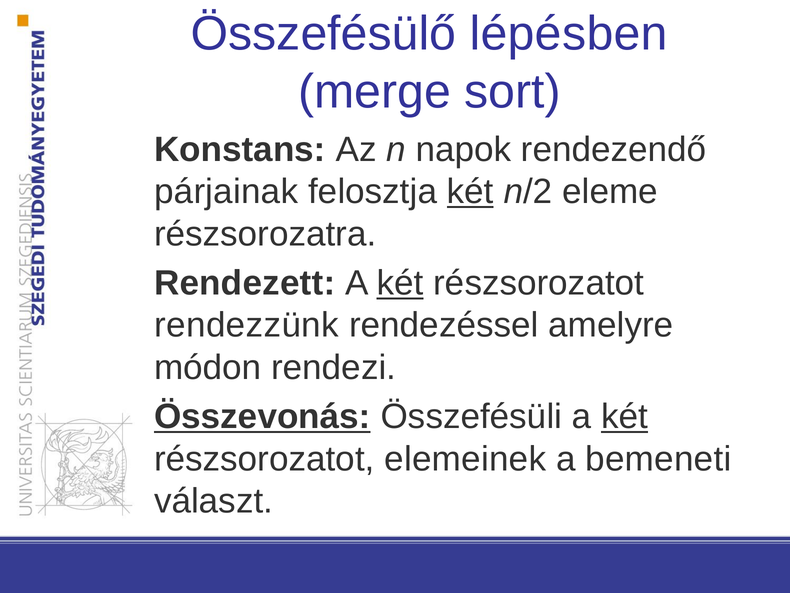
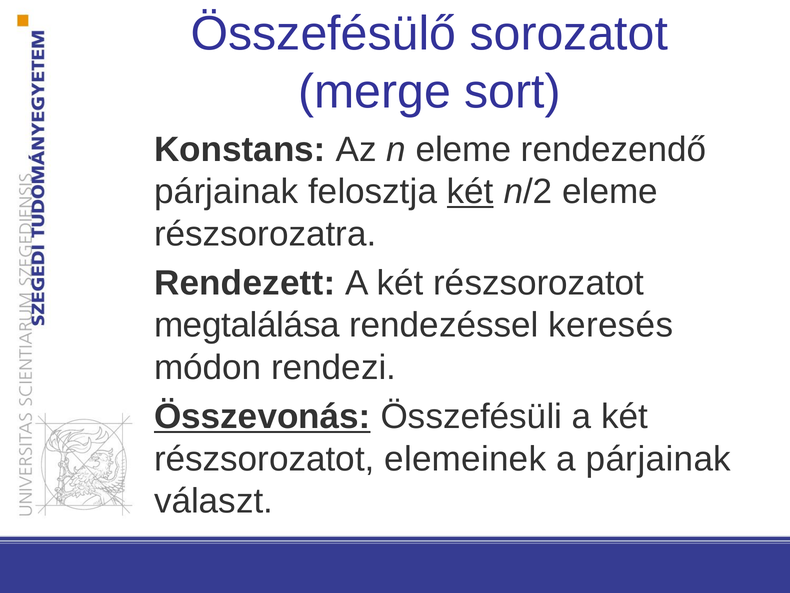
lépésben: lépésben -> sorozatot (569, 34)
n napok: napok -> eleme (463, 150)
két underline: present -> none (400, 283)
rendezzünk: rendezzünk -> megtalálása (247, 325)
amelyre: amelyre -> keresés (611, 325)
két underline: present -> none (625, 416)
a bemeneti: bemeneti -> párjainak (658, 459)
